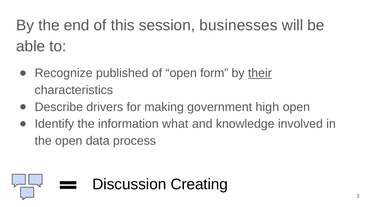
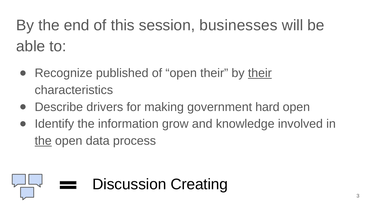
open form: form -> their (214, 73)
high: high -> hard (267, 107)
what: what -> grow (175, 124)
the underline: none -> present (43, 141)
